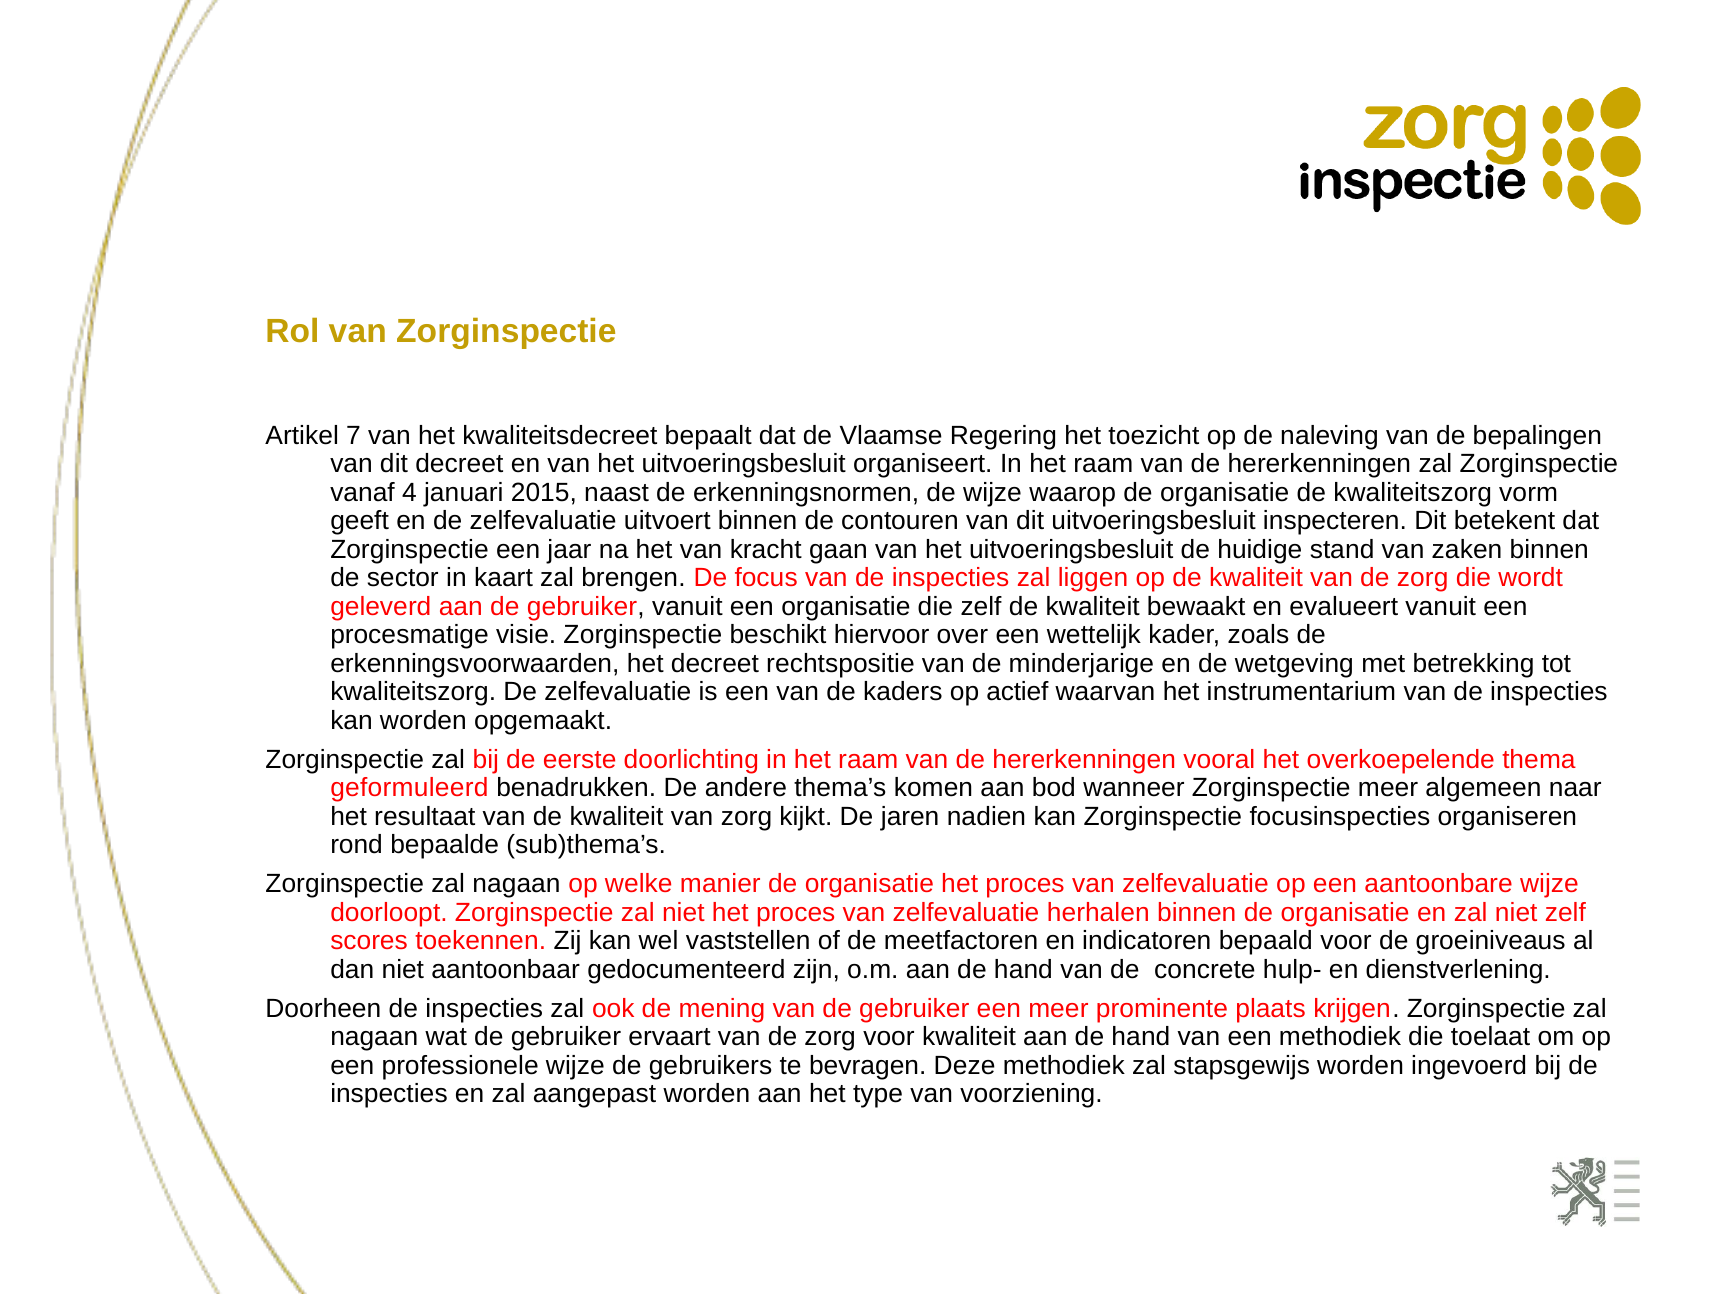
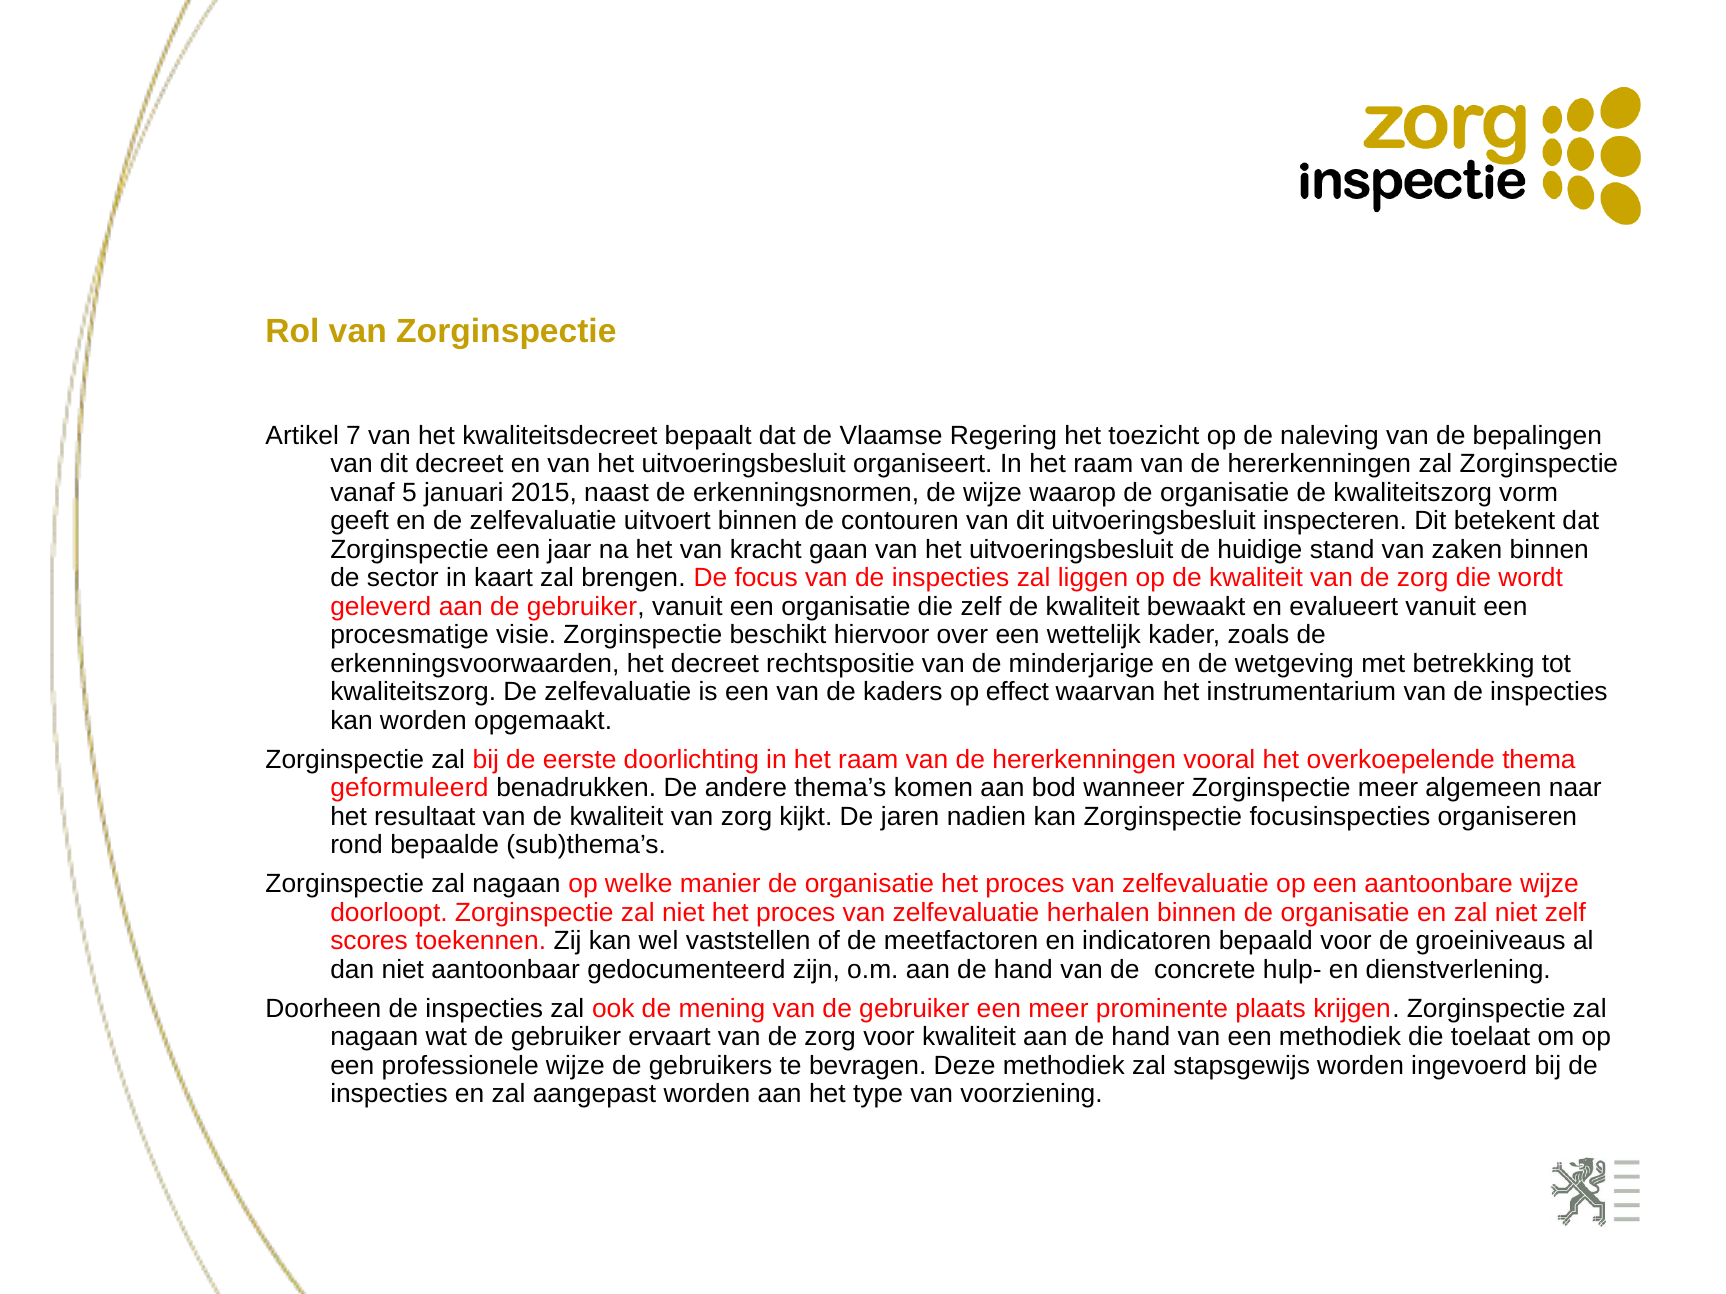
4: 4 -> 5 (409, 493)
actief: actief -> effect (1017, 692)
